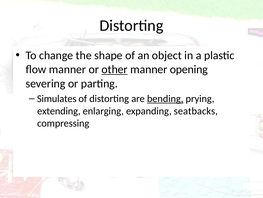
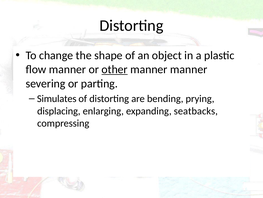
manner opening: opening -> manner (189, 69)
bending underline: present -> none (165, 98)
extending: extending -> displacing (59, 111)
